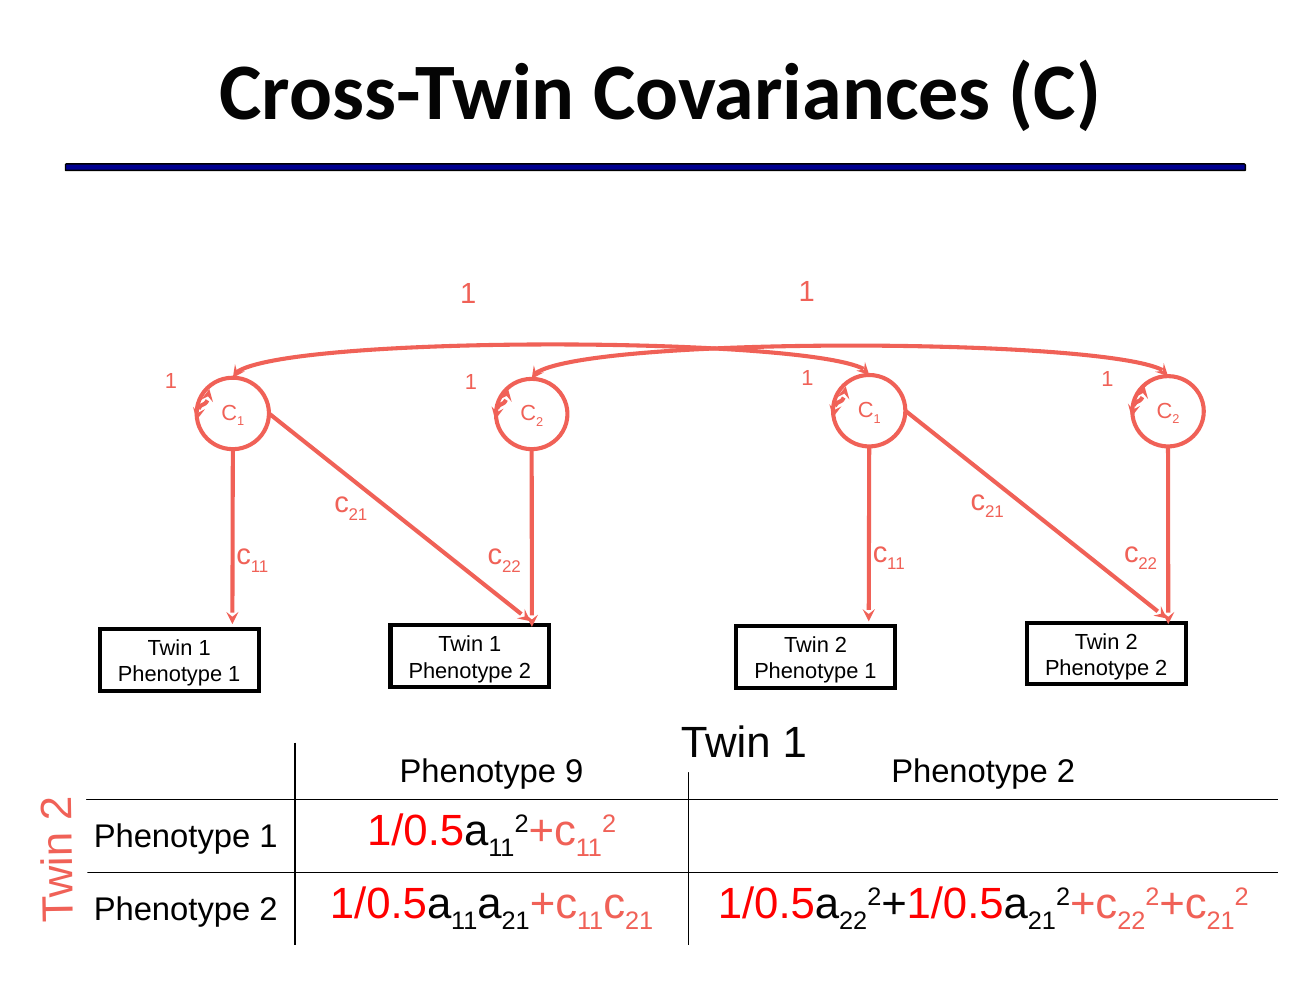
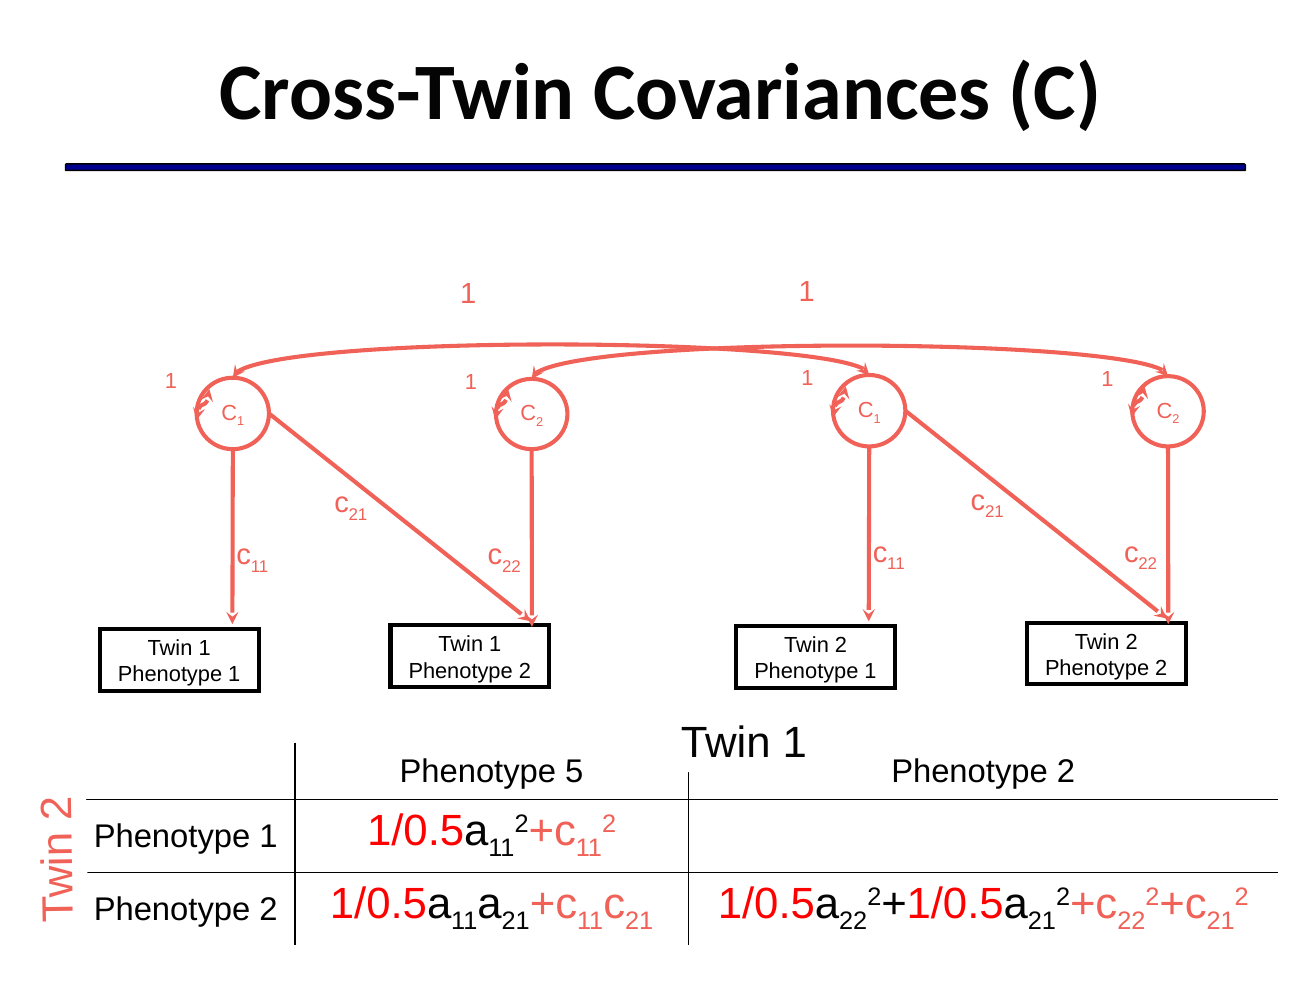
9: 9 -> 5 (574, 772)
